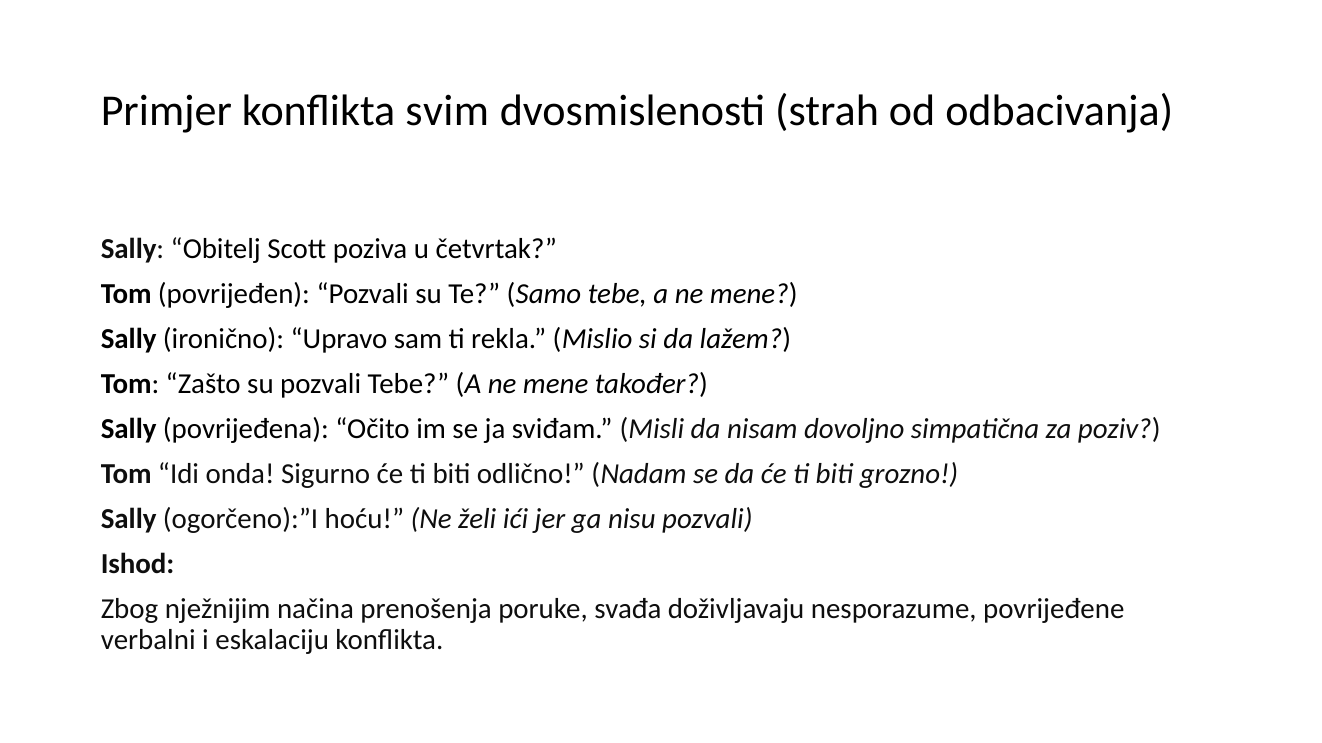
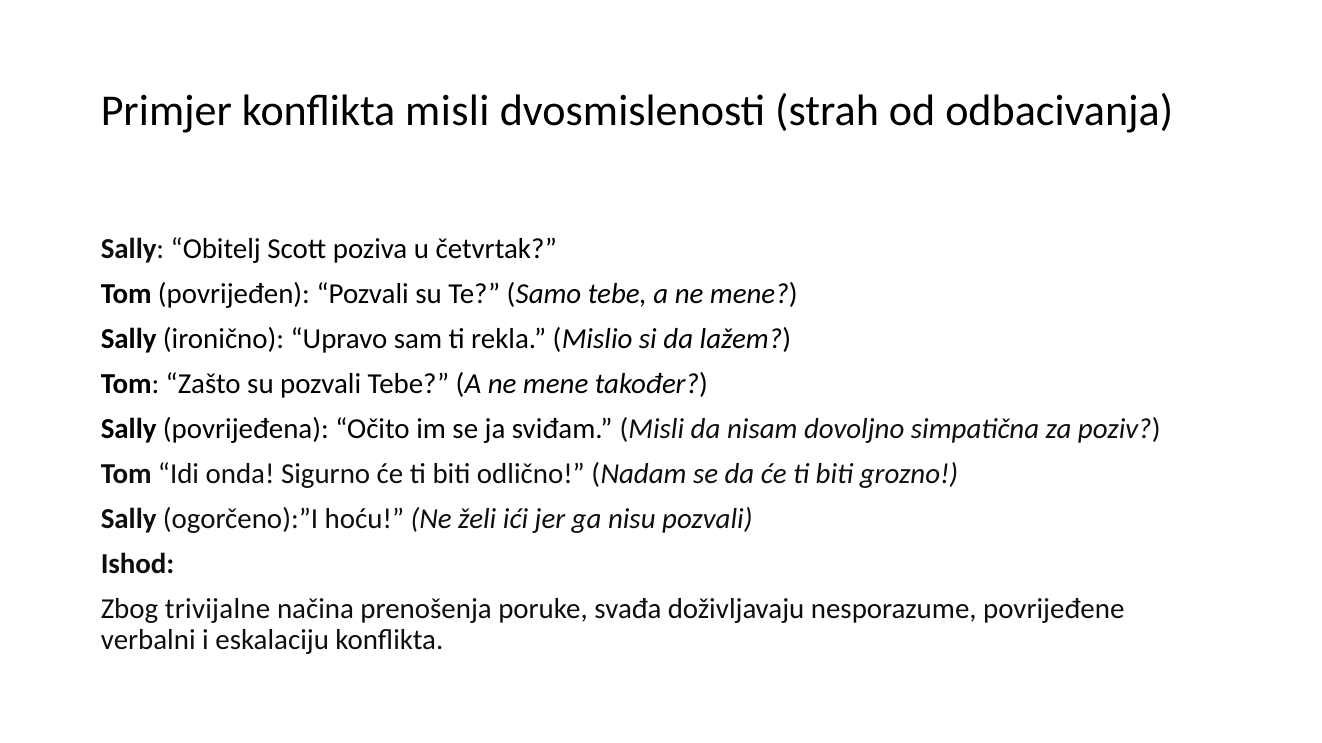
konflikta svim: svim -> misli (447, 111)
nježnijim: nježnijim -> trivijalne (218, 610)
